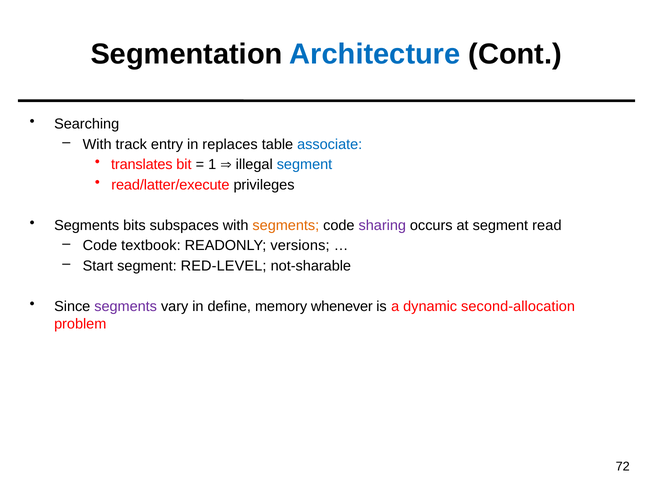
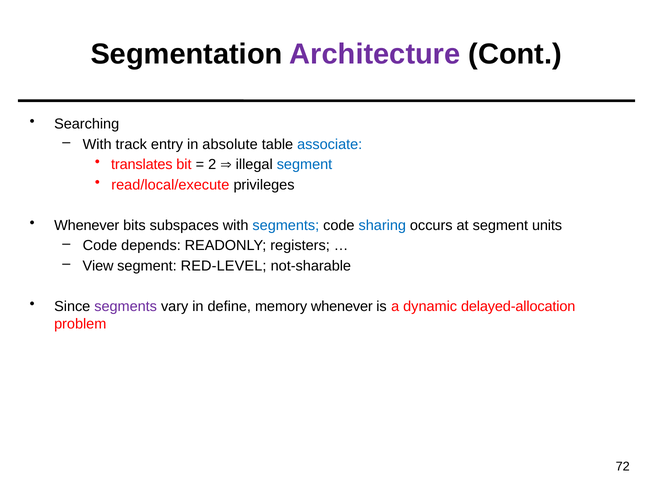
Architecture colour: blue -> purple (375, 54)
replaces: replaces -> absolute (230, 145)
1: 1 -> 2 (212, 165)
read/latter/execute: read/latter/execute -> read/local/execute (170, 185)
Segments: Segments -> Whenever (87, 226)
segments colour: orange -> blue (286, 226)
sharing colour: purple -> blue (382, 226)
read: read -> units (547, 226)
textbook: textbook -> depends (151, 246)
versions: versions -> registers (300, 246)
Start: Start -> View (98, 266)
second-allocation: second-allocation -> delayed-allocation (518, 307)
